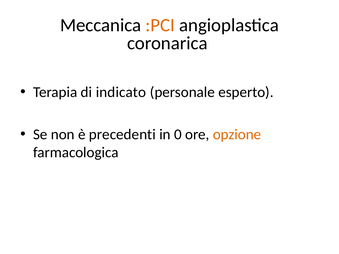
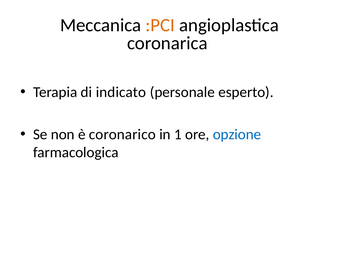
precedenti: precedenti -> coronarico (122, 134)
0: 0 -> 1 (178, 134)
opzione colour: orange -> blue (237, 134)
